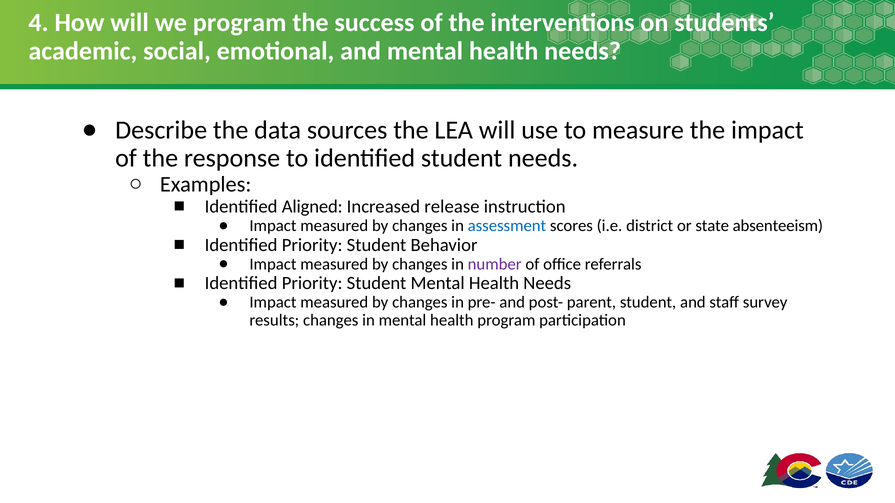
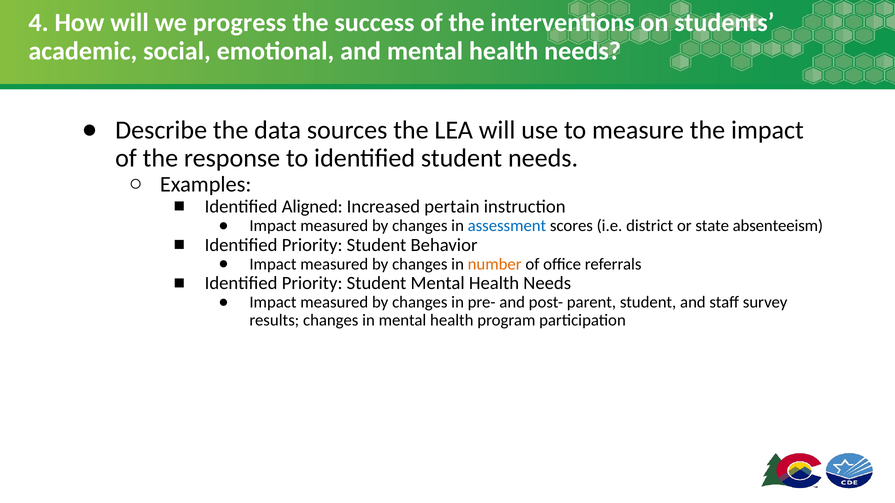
we program: program -> progress (240, 23)
release: release -> pertain (452, 207)
number colour: purple -> orange (495, 264)
